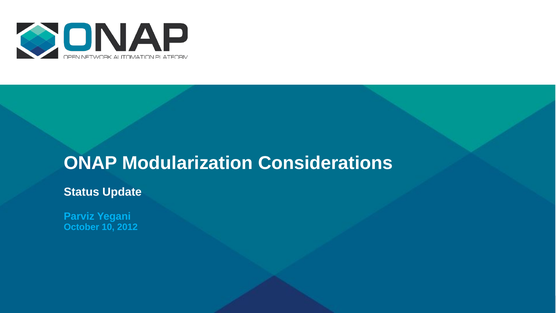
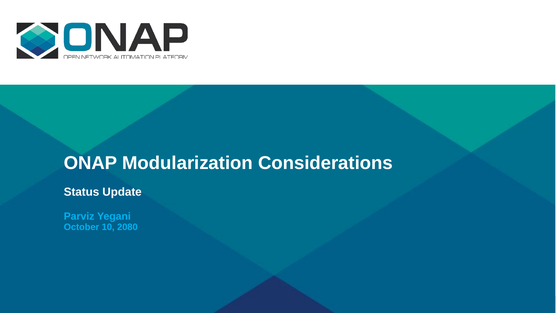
2012: 2012 -> 2080 (127, 227)
